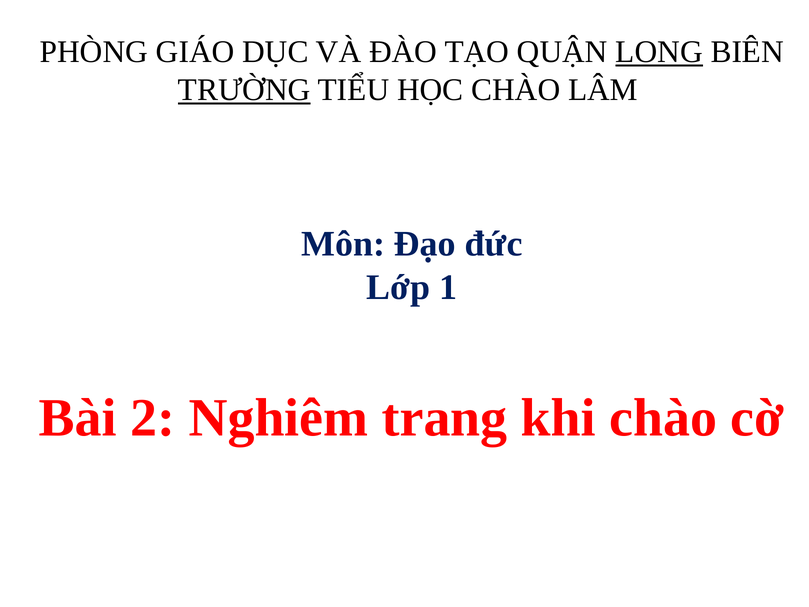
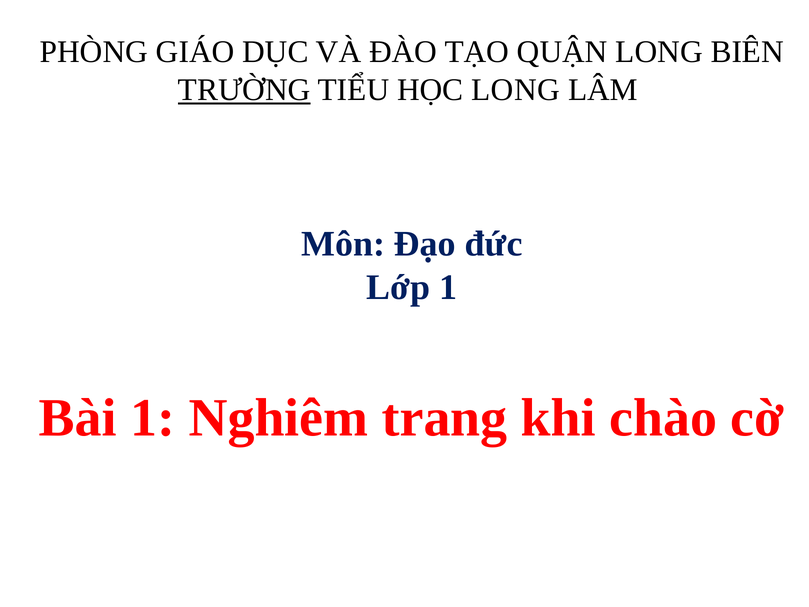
LONG underline: present -> none (659, 52)
HỌC CHÀO: CHÀO -> LONG (516, 90)
Bài 2: 2 -> 1 (153, 418)
